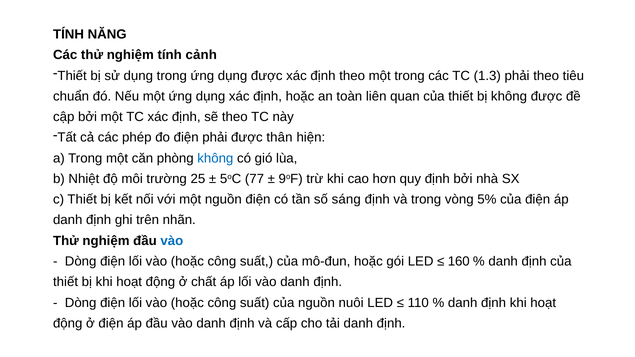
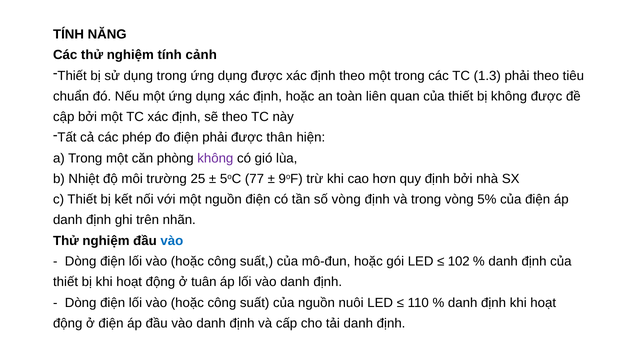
không colour: blue -> purple (215, 158)
số sáng: sáng -> vòng (346, 200)
160: 160 -> 102 (459, 262)
chất: chất -> tuân (204, 282)
